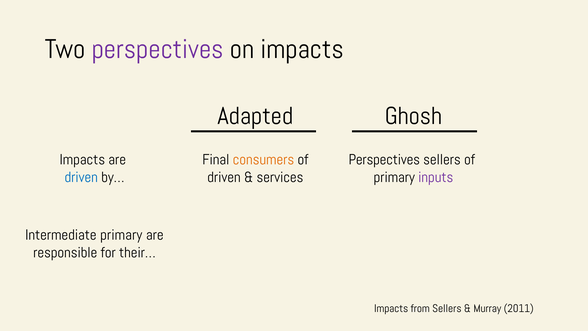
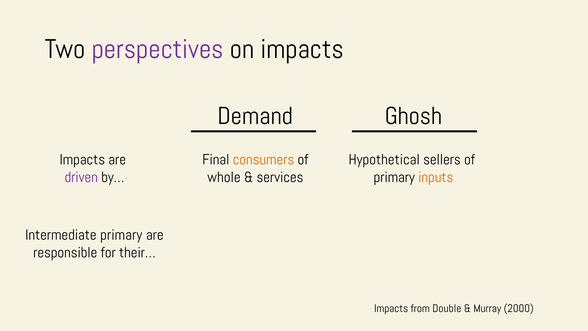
Adapted: Adapted -> Demand (255, 116)
Perspectives: Perspectives -> Hypothetical (384, 159)
driven colour: blue -> purple (81, 177)
driven: driven -> whole (224, 177)
inputs colour: purple -> orange (436, 177)
from Sellers: Sellers -> Double (447, 308)
2011: 2011 -> 2000 (519, 308)
